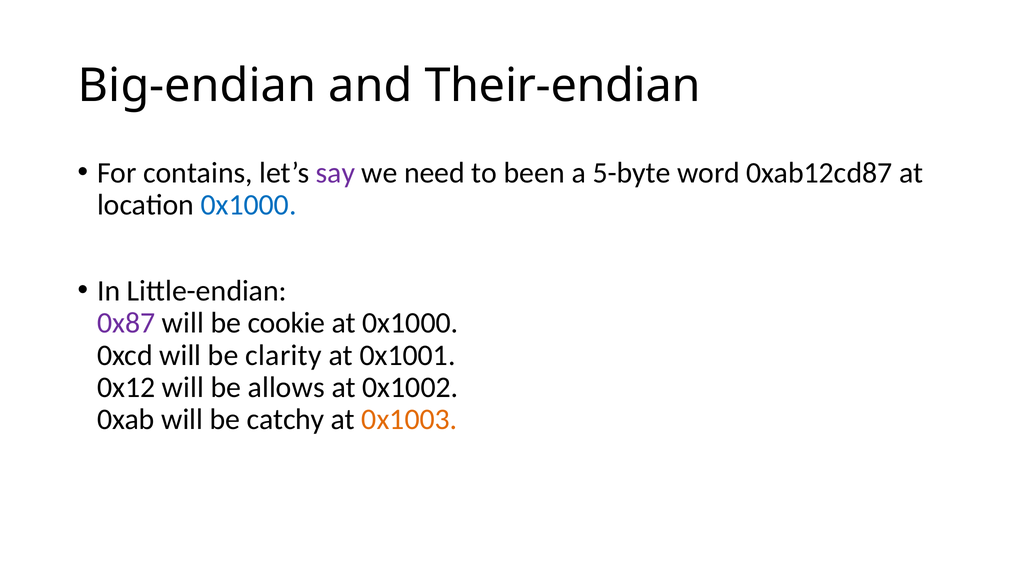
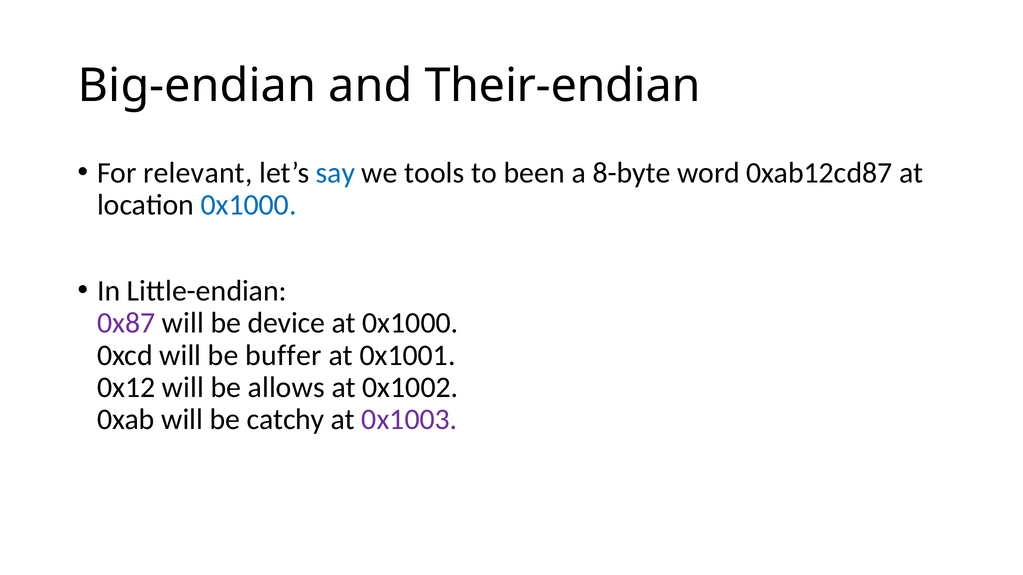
contains: contains -> relevant (198, 173)
say colour: purple -> blue (335, 173)
need: need -> tools (434, 173)
5-byte: 5-byte -> 8-byte (632, 173)
cookie: cookie -> device (286, 323)
clarity: clarity -> buffer (284, 355)
0x1003 colour: orange -> purple (409, 420)
